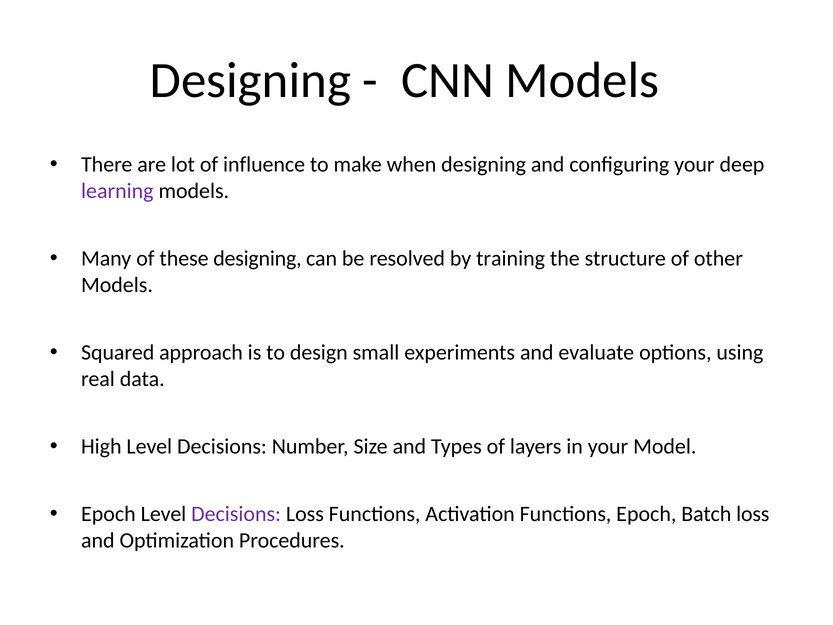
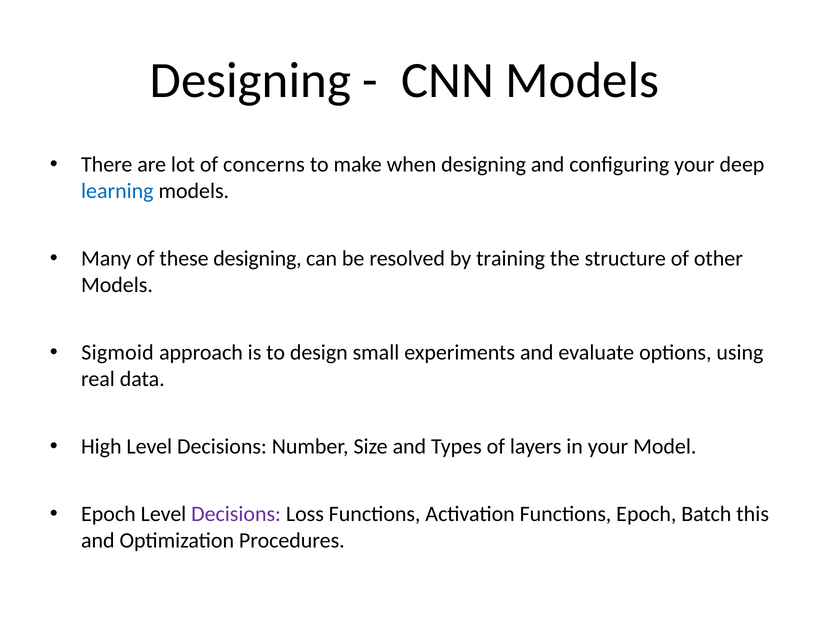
influence: influence -> concerns (264, 165)
learning colour: purple -> blue (117, 191)
Squared: Squared -> Sigmoid (118, 352)
Batch loss: loss -> this (753, 514)
